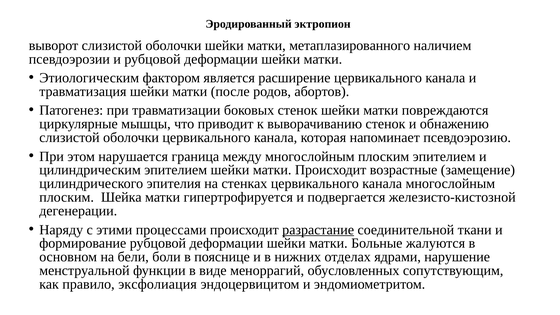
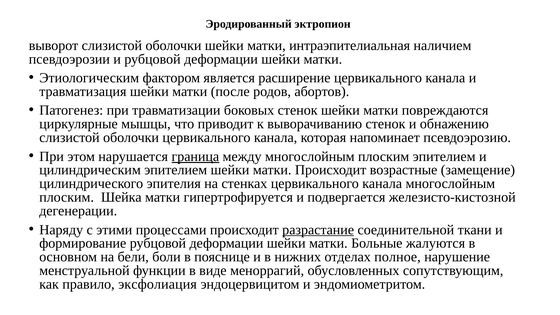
метаплазированного: метаплазированного -> интраэпителиальная (350, 45)
граница underline: none -> present (195, 156)
ядрами: ядрами -> полное (397, 257)
